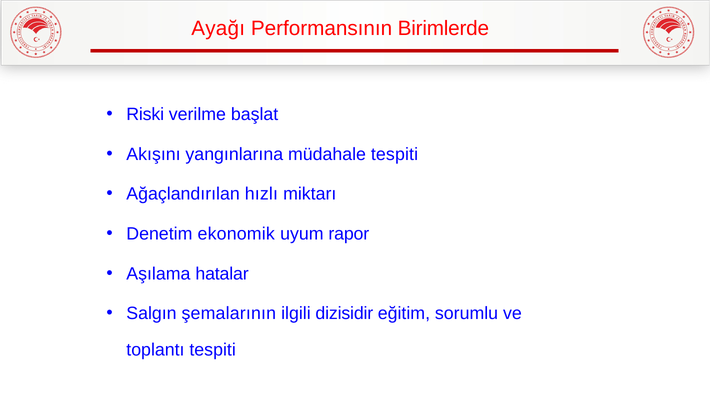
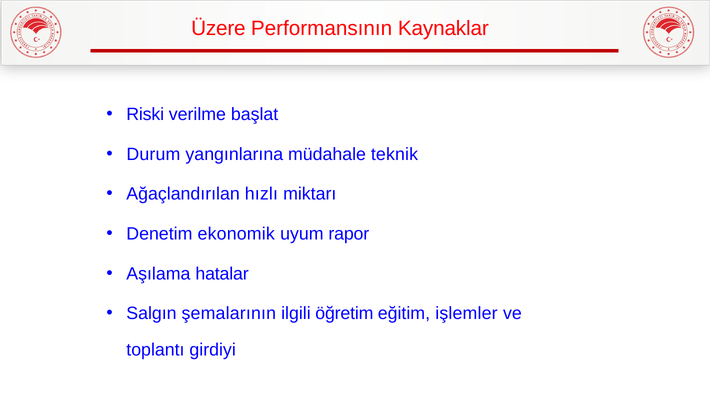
Ayağı: Ayağı -> Üzere (218, 28)
Birimlerde: Birimlerde -> Kaynaklar (443, 28)
Akışını: Akışını -> Durum (153, 154)
müdahale tespiti: tespiti -> teknik (395, 154)
dizisidir: dizisidir -> öğretim (344, 313)
sorumlu: sorumlu -> işlemler (466, 313)
toplantı tespiti: tespiti -> girdiyi (213, 349)
